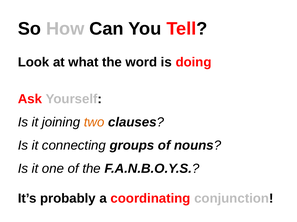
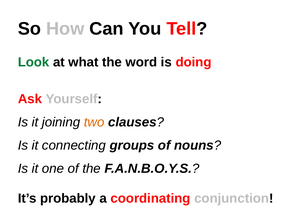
Look colour: black -> green (34, 62)
